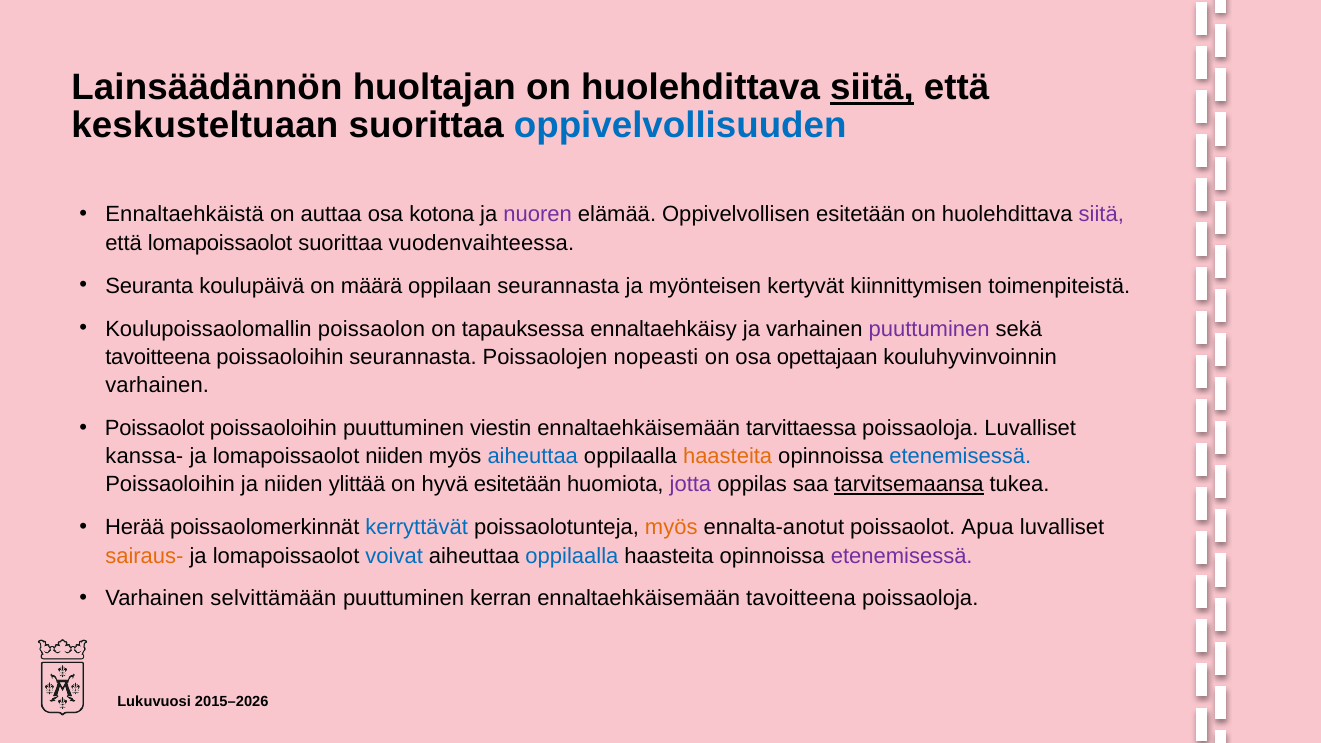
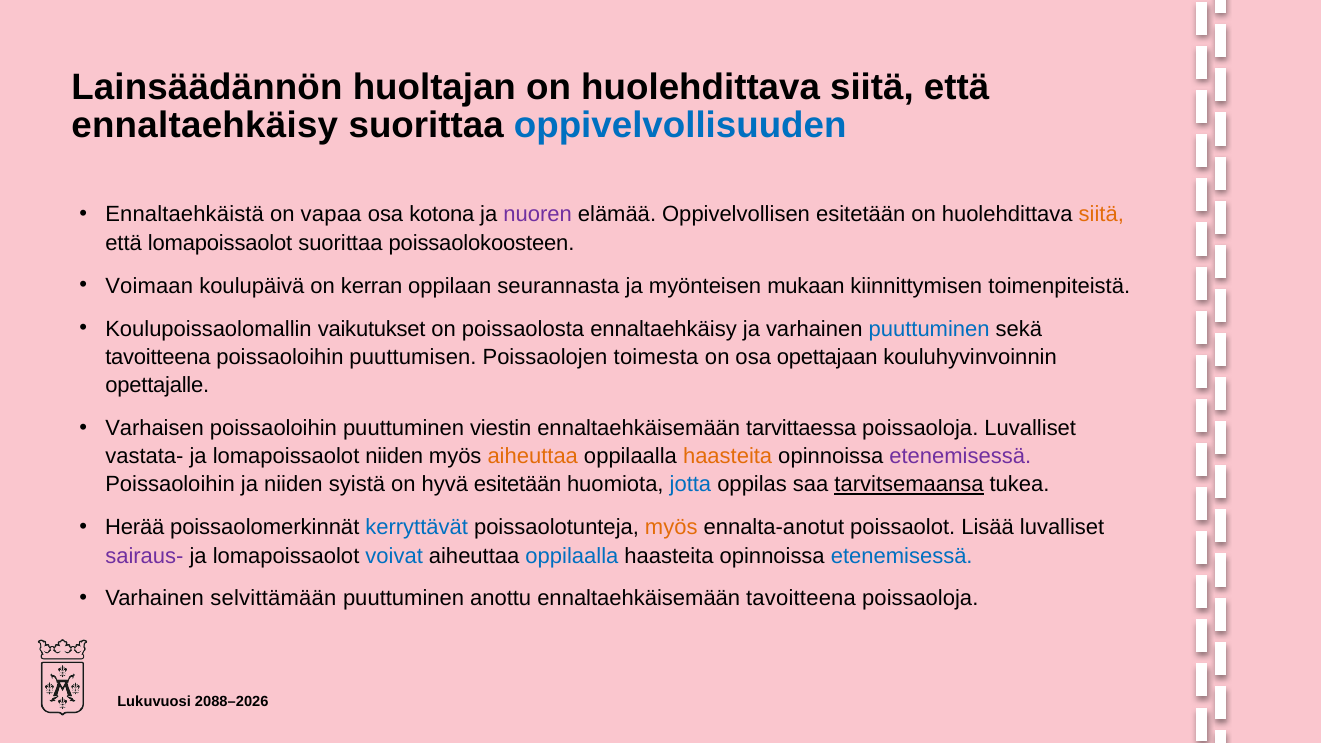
siitä underline: present -> none (872, 88)
keskusteltuaan: keskusteltuaan -> ennaltaehkäisy (205, 125)
auttaa: auttaa -> vapaa (331, 215)
siitä colour: purple -> orange (1101, 215)
vuodenvaihteessa: vuodenvaihteessa -> poissaolokoosteen (481, 243)
Seuranta: Seuranta -> Voimaan (149, 286)
määrä: määrä -> kerran (372, 286)
kertyvät: kertyvät -> mukaan (806, 286)
poissaolon: poissaolon -> vaikutukset (372, 329)
tapauksessa: tapauksessa -> poissaolosta (523, 329)
puuttuminen colour: purple -> blue (929, 329)
poissaoloihin seurannasta: seurannasta -> puuttumisen (413, 357)
nopeasti: nopeasti -> toimesta (656, 357)
varhainen: varhainen -> opettajalle (157, 385)
Poissaolot: Poissaolot -> Varhaisen (155, 428)
kanssa-: kanssa- -> vastata- (144, 456)
aiheuttaa colour: blue -> orange (533, 456)
etenemisessä colour: blue -> purple (960, 456)
ylittää: ylittää -> syistä (357, 485)
jotta colour: purple -> blue (690, 485)
Apua: Apua -> Lisää (988, 528)
sairaus- colour: orange -> purple (144, 556)
etenemisessä colour: purple -> blue (902, 556)
kerran: kerran -> anottu (501, 599)
2015–2026: 2015–2026 -> 2088–2026 (232, 702)
